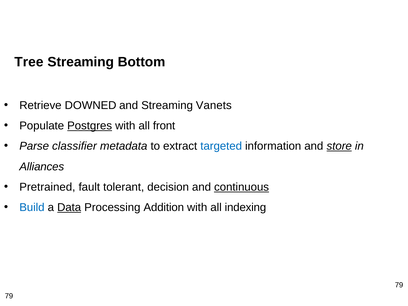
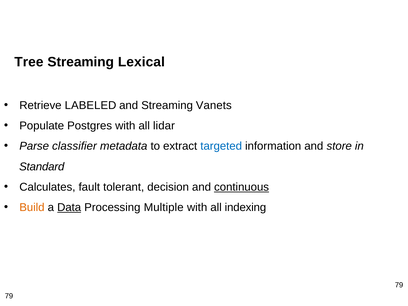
Bottom: Bottom -> Lexical (141, 62)
DOWNED: DOWNED -> LABELED (91, 105)
Postgres underline: present -> none (90, 126)
front: front -> lidar (164, 126)
store underline: present -> none (339, 146)
Alliances: Alliances -> Standard (42, 167)
Pretrained: Pretrained -> Calculates (47, 187)
Build colour: blue -> orange (32, 208)
Addition: Addition -> Multiple (164, 208)
